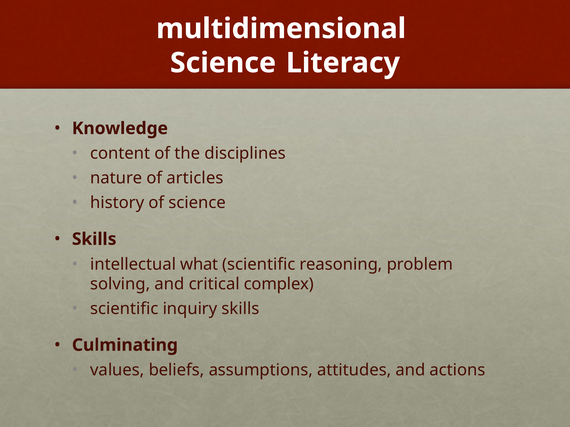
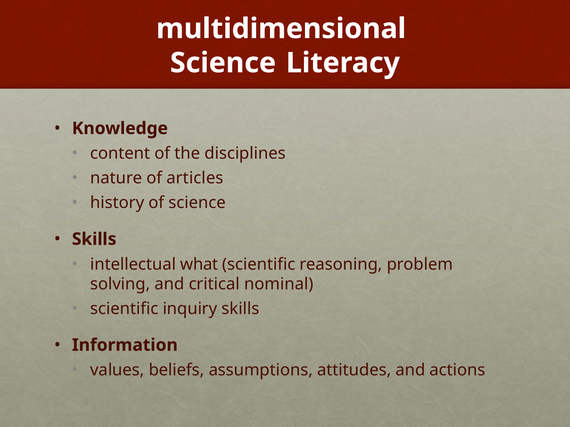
complex: complex -> nominal (279, 284)
Culminating: Culminating -> Information (125, 345)
